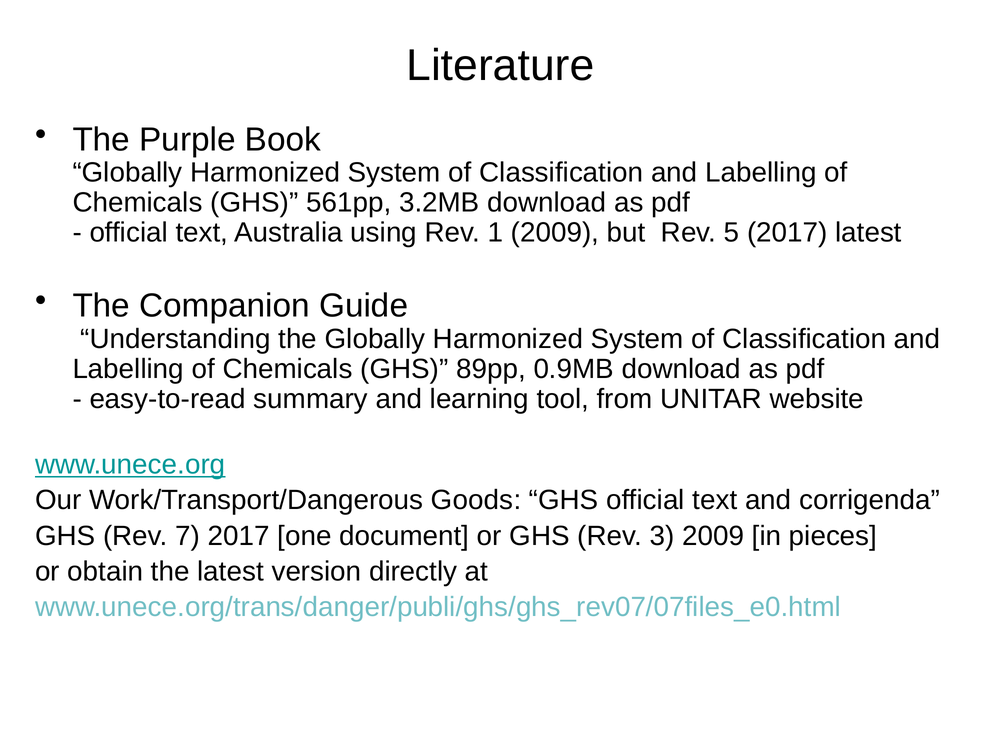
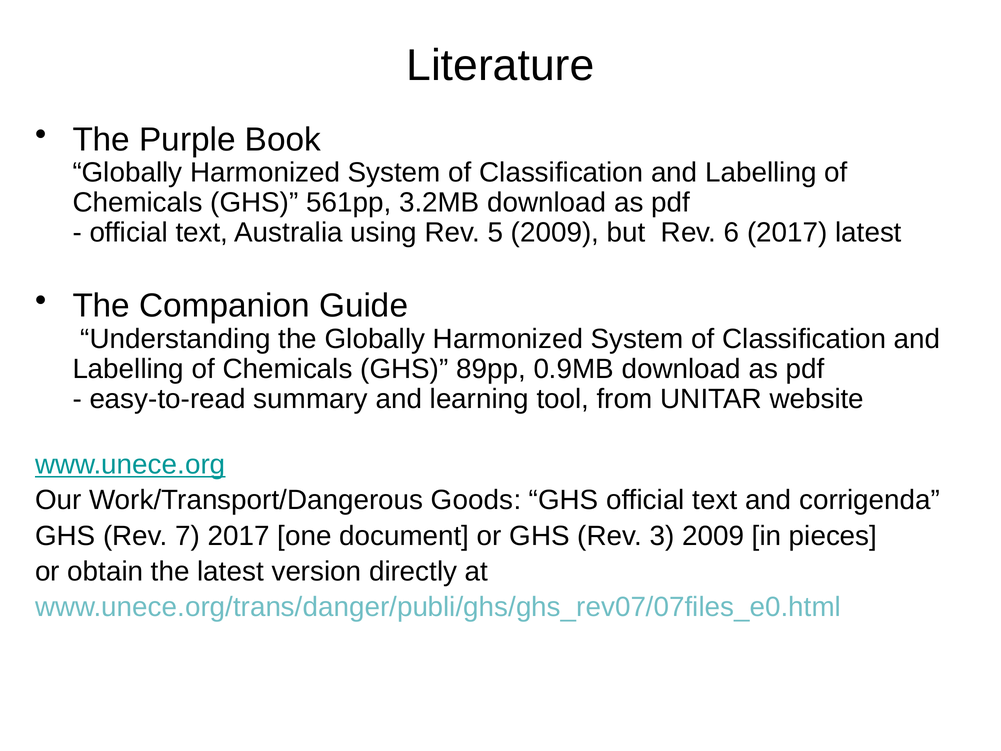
1: 1 -> 5 (495, 233)
5: 5 -> 6 (731, 233)
